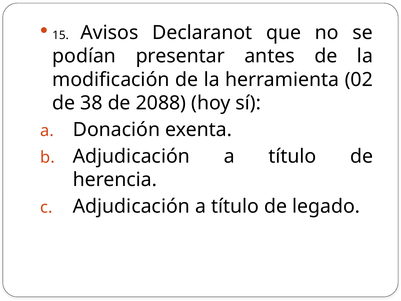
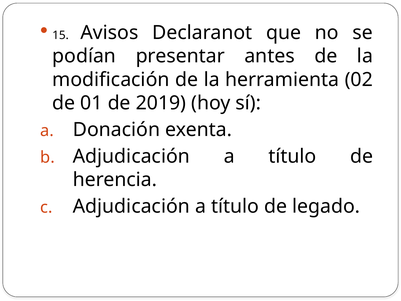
38: 38 -> 01 (91, 103)
2088: 2088 -> 2019 (161, 103)
